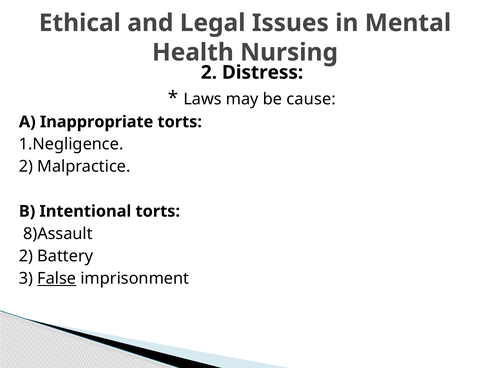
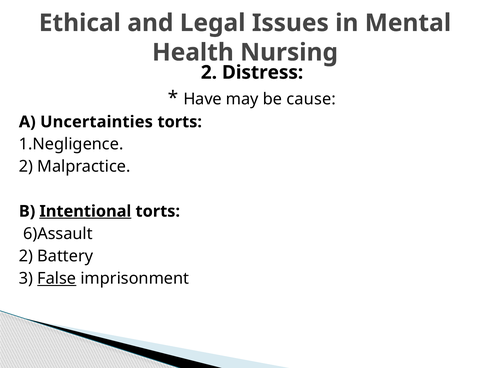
Laws: Laws -> Have (203, 99)
Inappropriate: Inappropriate -> Uncertainties (96, 122)
Intentional underline: none -> present (85, 211)
8)Assault: 8)Assault -> 6)Assault (58, 233)
